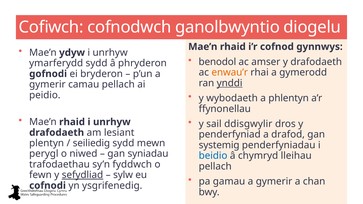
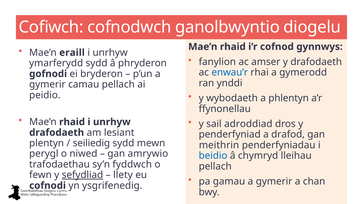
ydyw: ydyw -> eraill (72, 53)
benodol: benodol -> fanylion (217, 62)
enwau’r colour: orange -> blue (230, 72)
ynddi underline: present -> none (230, 83)
ddisgwylir: ddisgwylir -> adroddiad (248, 124)
systemig: systemig -> meithrin (219, 145)
syniadau: syniadau -> amrywio (148, 154)
sylw: sylw -> llety (123, 175)
